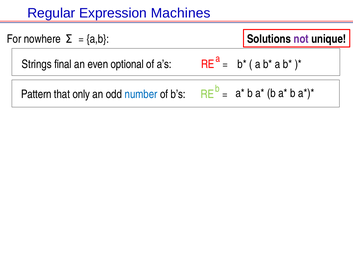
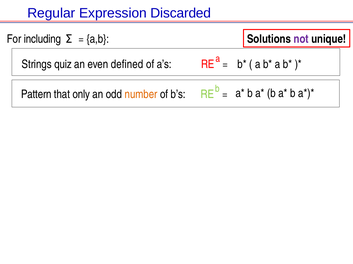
Machines: Machines -> Discarded (181, 13)
nowhere: nowhere -> including (42, 39)
final: final -> quiz (63, 64)
optional: optional -> defined (127, 64)
number colour: blue -> orange (141, 94)
